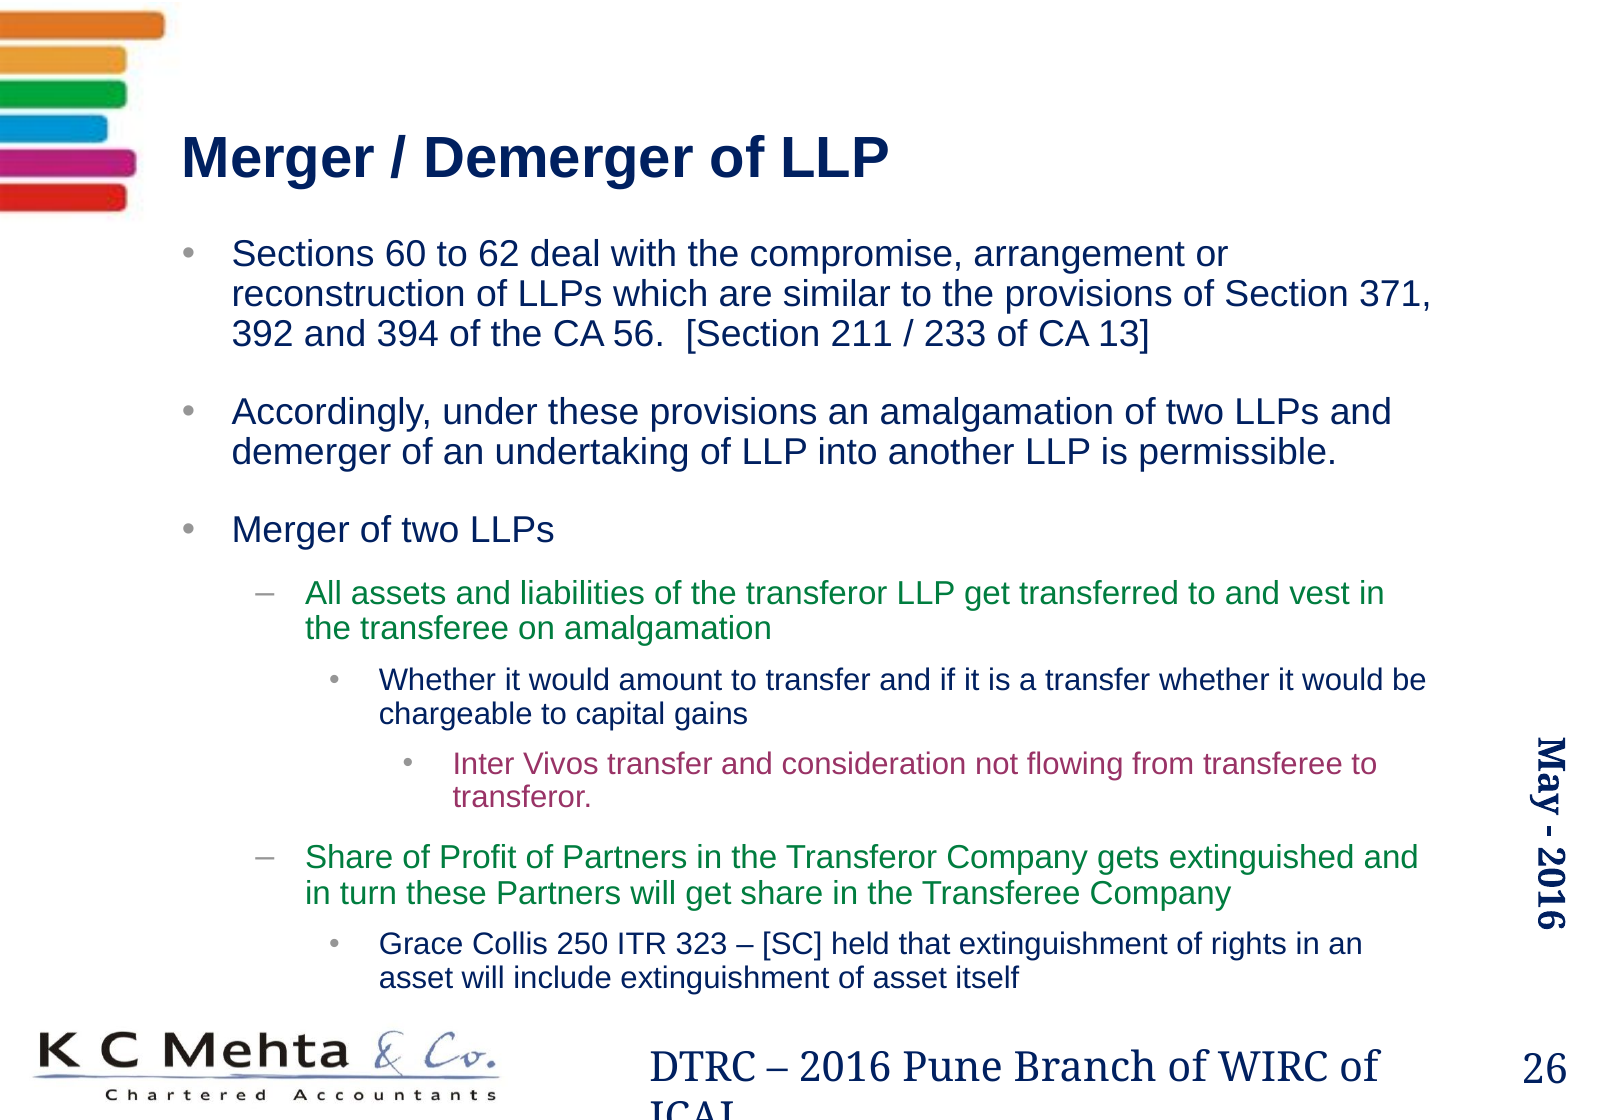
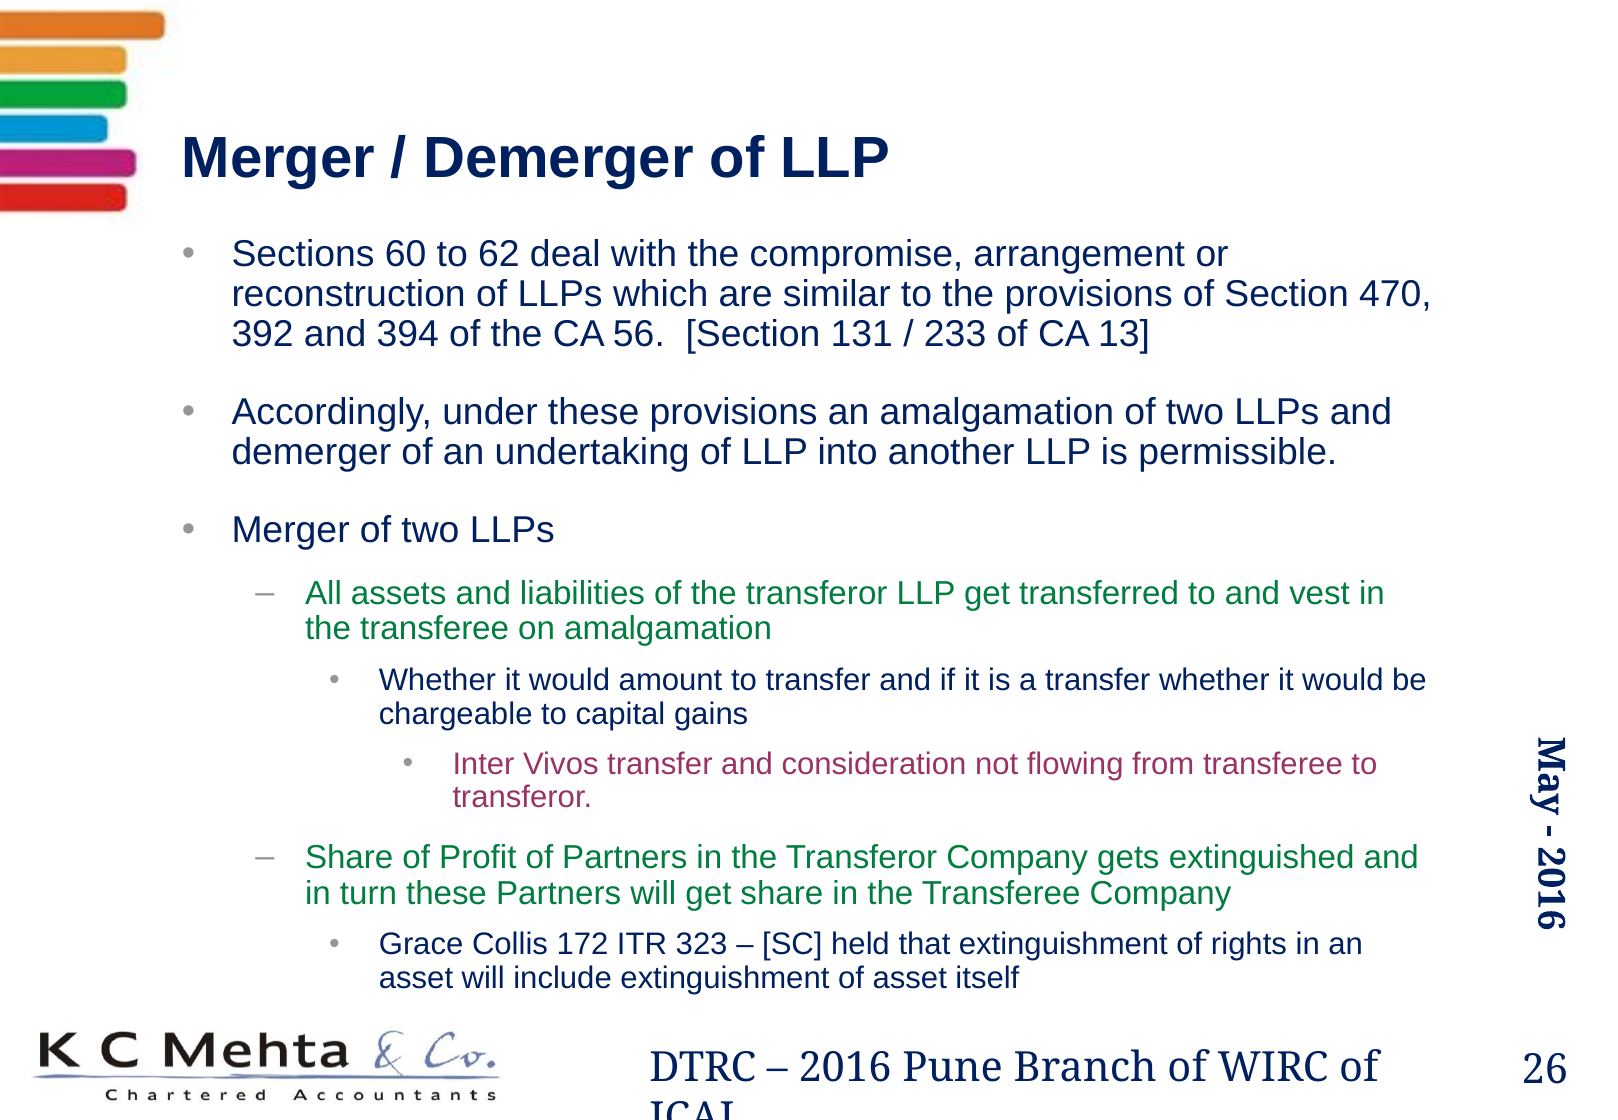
371: 371 -> 470 (1395, 294)
211: 211 -> 131 (862, 335)
250: 250 -> 172 (583, 945)
